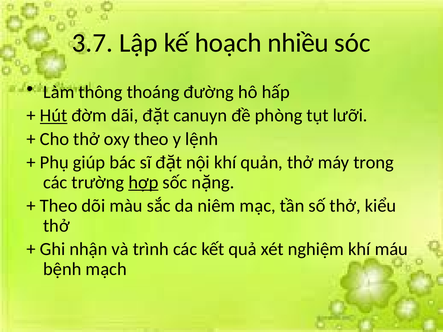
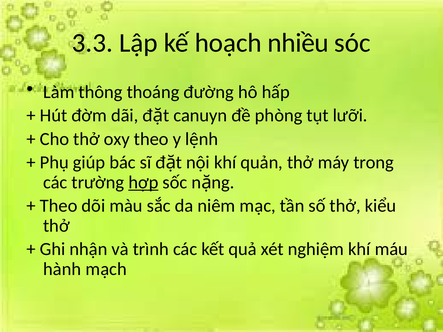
3.7: 3.7 -> 3.3 (92, 43)
Hút underline: present -> none (54, 116)
bệnh: bệnh -> hành (62, 269)
